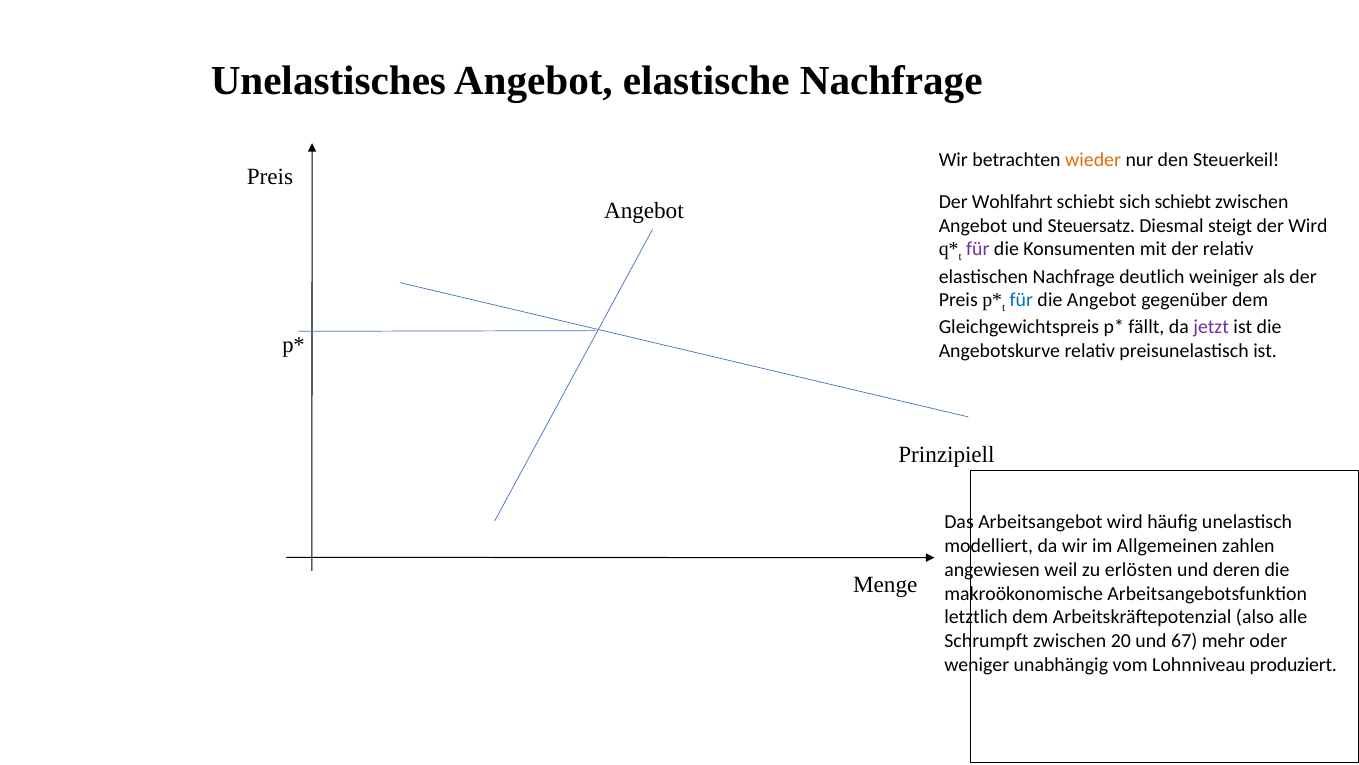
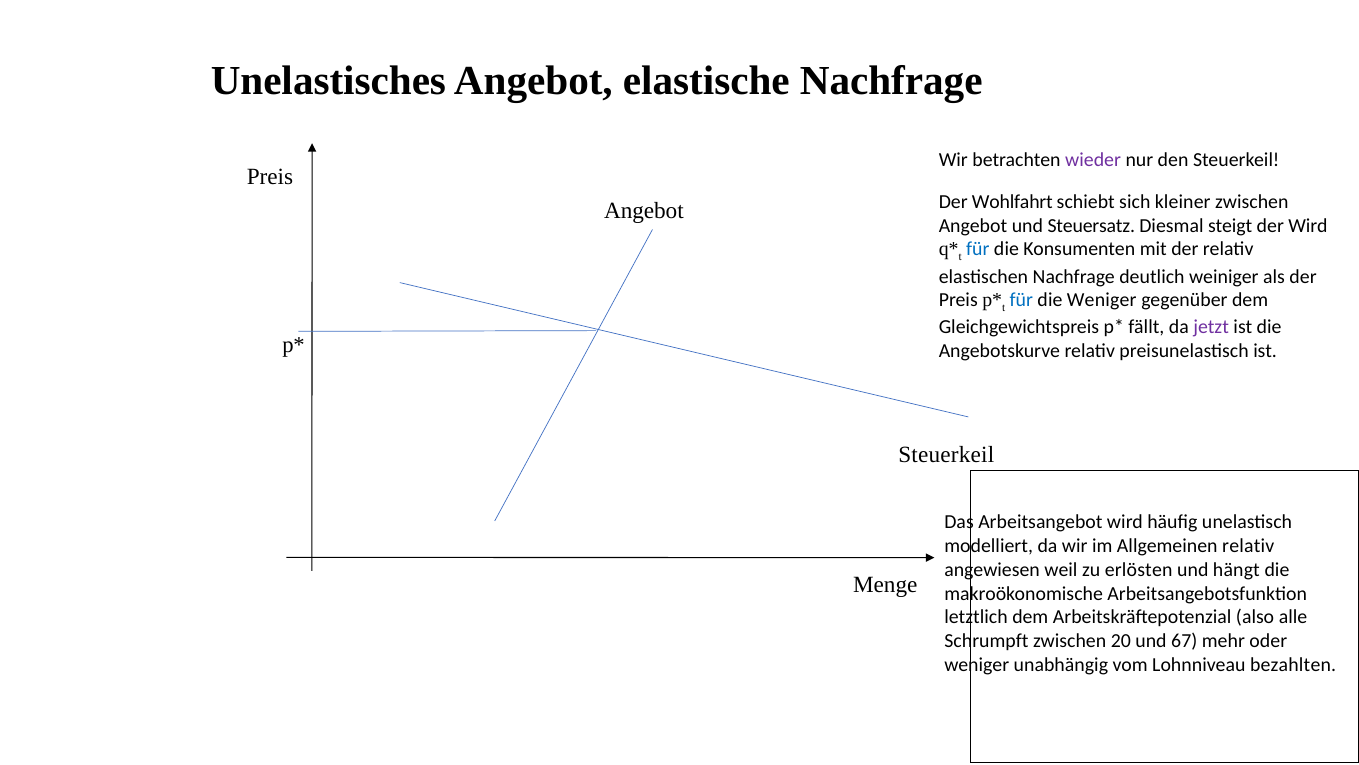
wieder colour: orange -> purple (1093, 160)
sich schiebt: schiebt -> kleiner (1183, 202)
für colour: purple -> blue (978, 249)
die Angebot: Angebot -> Weniger (1102, 300)
Prinzipiell: Prinzipiell -> Steuerkeil (946, 455)
Allgemeinen zahlen: zahlen -> relativ (1248, 545)
deren: deren -> hängt (1236, 569)
produziert: produziert -> bezahlten (1293, 664)
